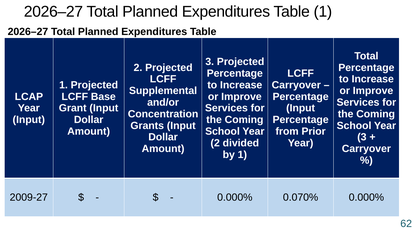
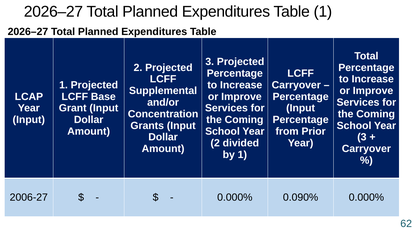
2009-27: 2009-27 -> 2006-27 (29, 198)
0.070%: 0.070% -> 0.090% (301, 198)
